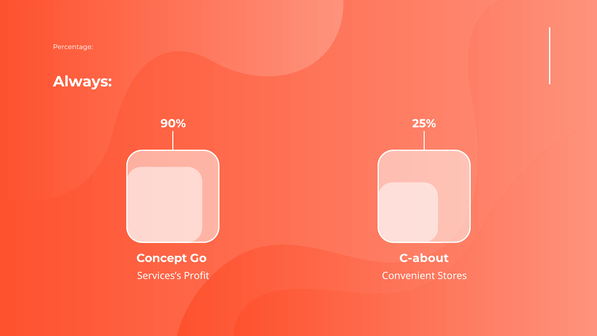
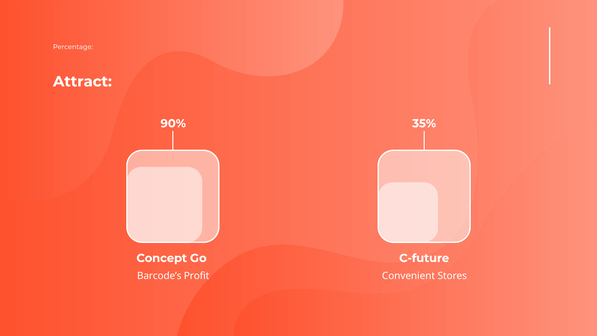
Always: Always -> Attract (82, 82)
25%: 25% -> 35% (424, 123)
C-about: C-about -> C-future (424, 258)
Services’s: Services’s -> Barcode’s (159, 276)
